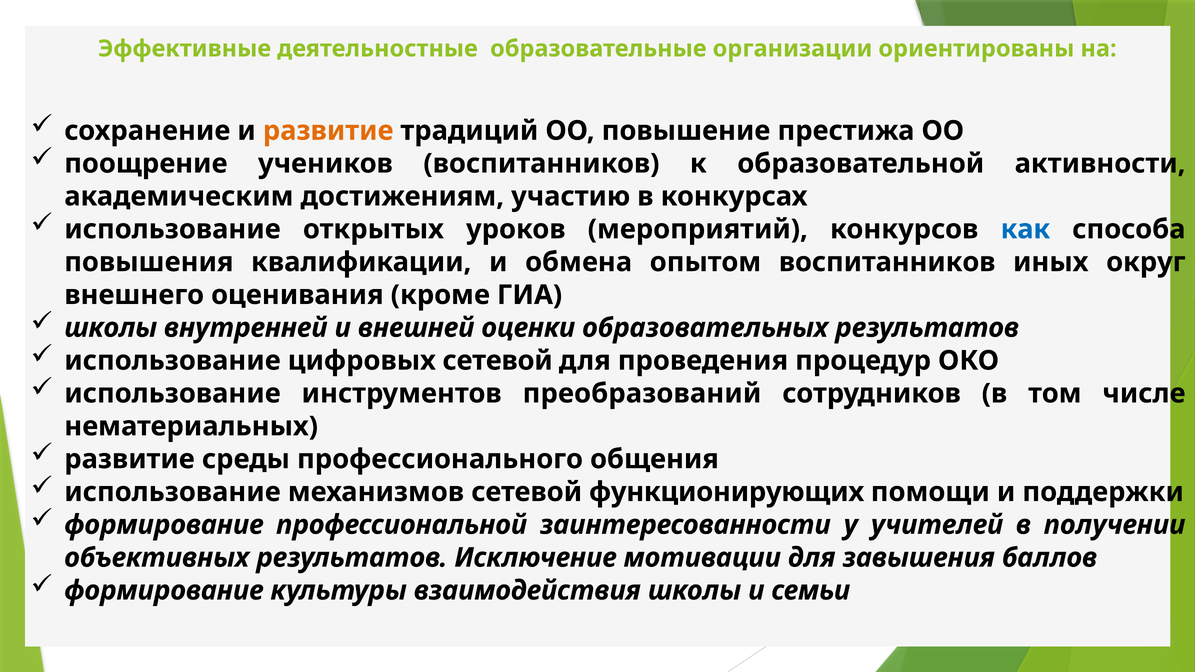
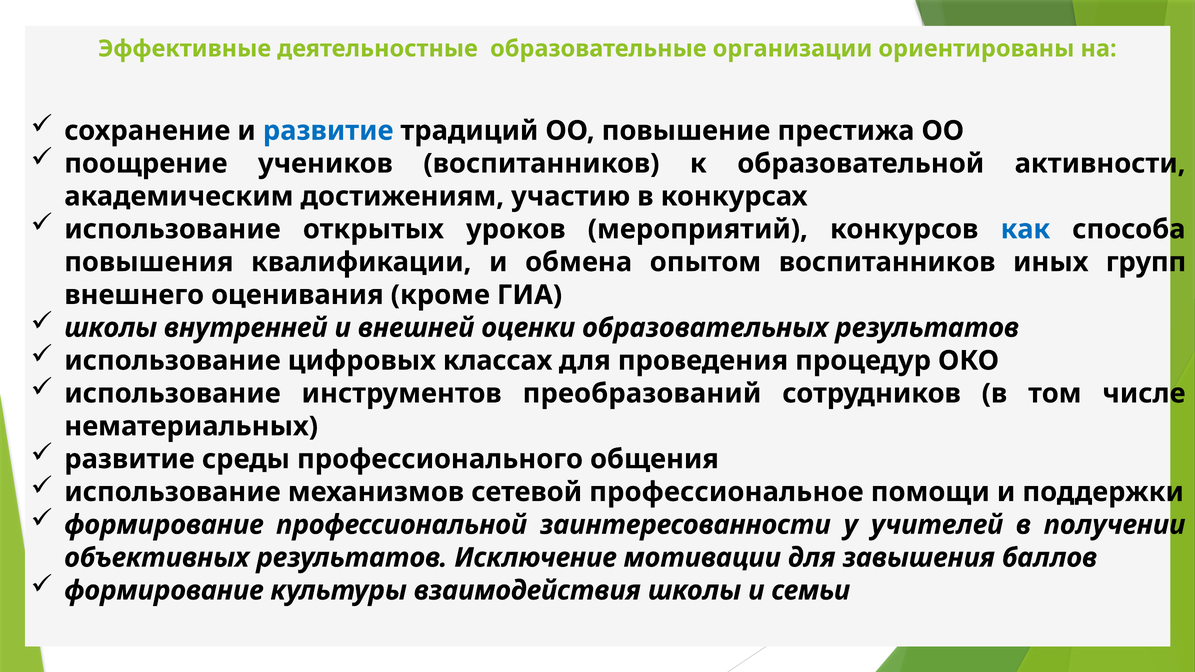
развитие colour: orange -> blue (328, 131)
округ: округ -> групп (1146, 262)
цифровых сетевой: сетевой -> классах (498, 361)
функционирующих: функционирующих -> профессиональное (726, 492)
